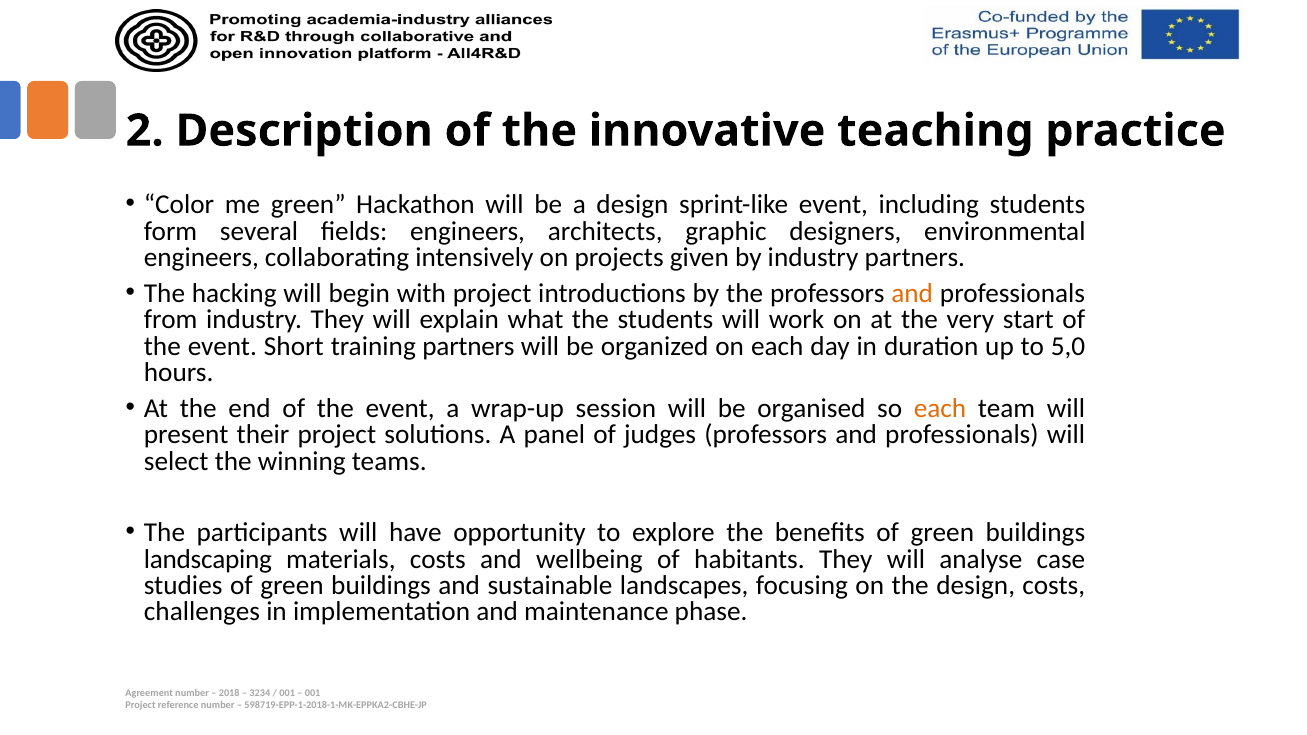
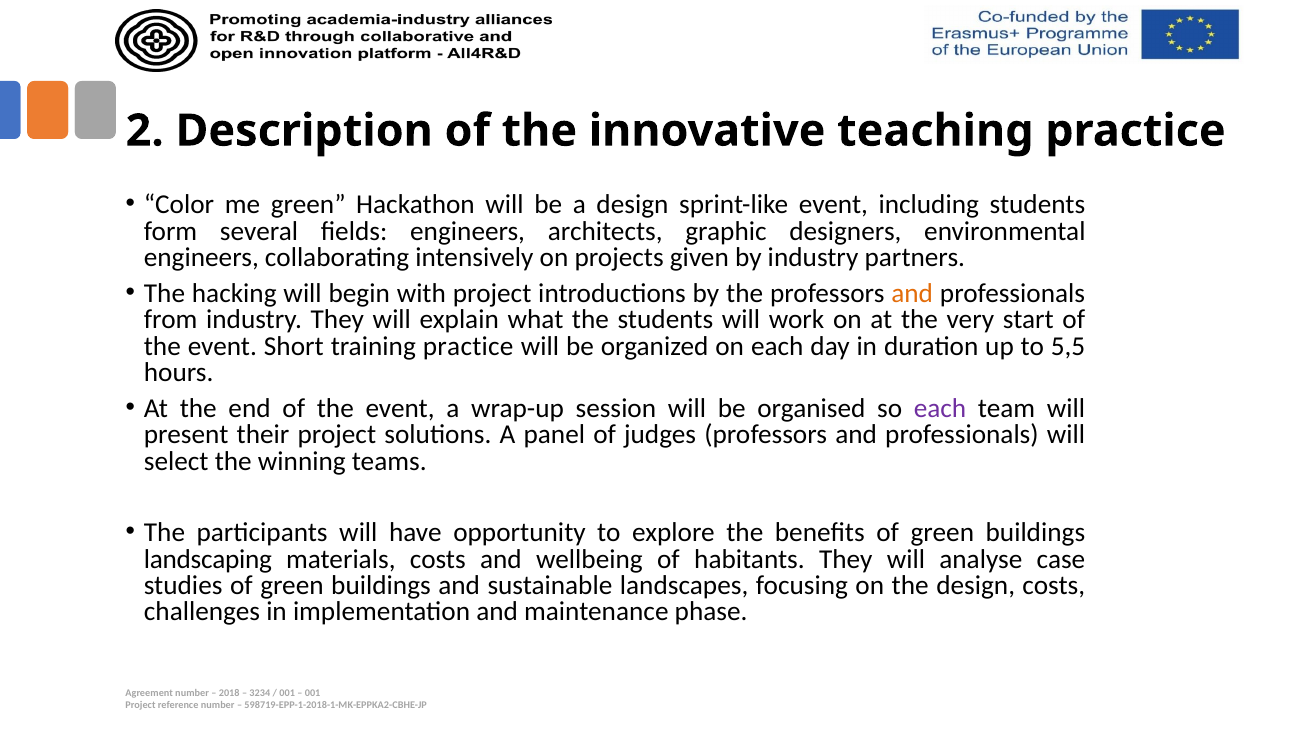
training partners: partners -> practice (468, 346)
5,0: 5,0 -> 5,5 (1068, 346)
each colour: orange -> purple (940, 408)
